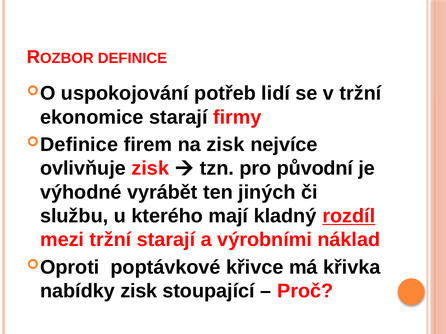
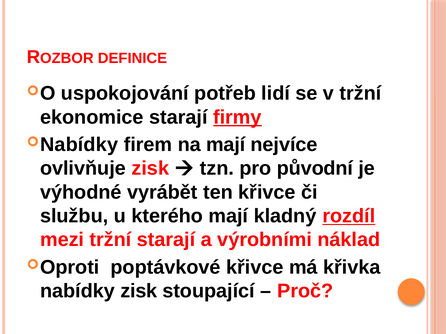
firmy underline: none -> present (237, 117)
Definice: Definice -> Nabídky (79, 145)
na zisk: zisk -> mají (226, 145)
ten jiných: jiných -> křivce (267, 192)
